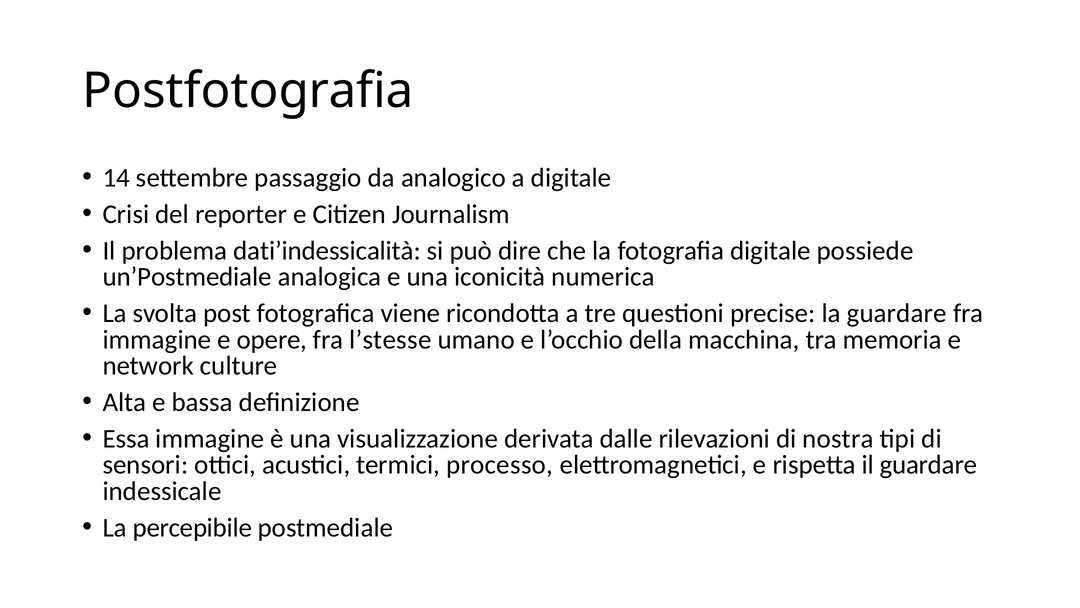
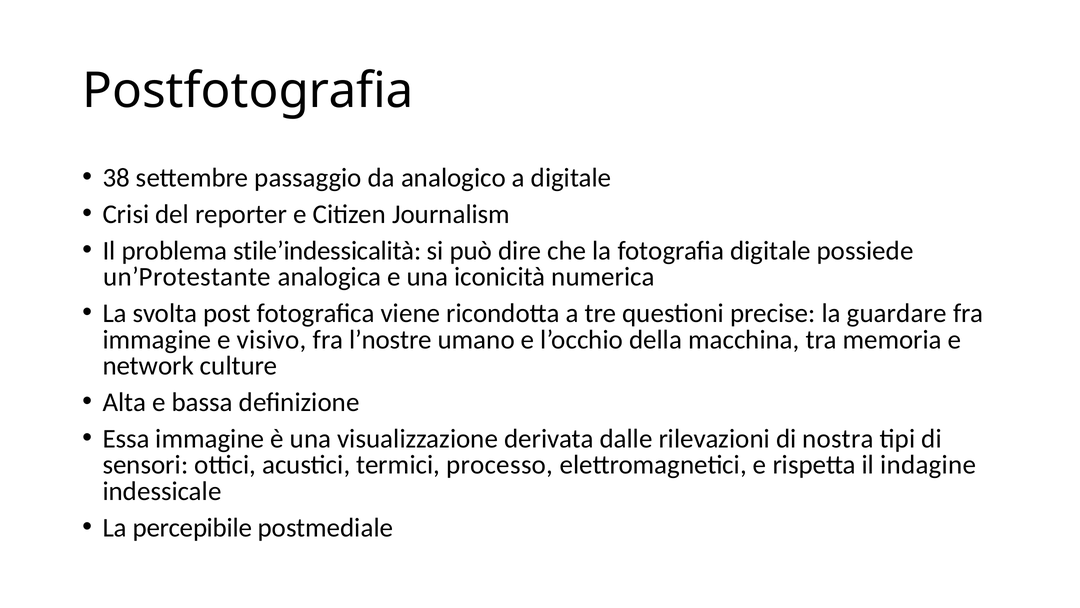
14: 14 -> 38 (116, 178)
dati’indessicalità: dati’indessicalità -> stile’indessicalità (327, 251)
un’Postmediale: un’Postmediale -> un’Protestante (187, 277)
opere: opere -> visivo (272, 339)
l’stesse: l’stesse -> l’nostre (390, 339)
il guardare: guardare -> indagine (928, 465)
